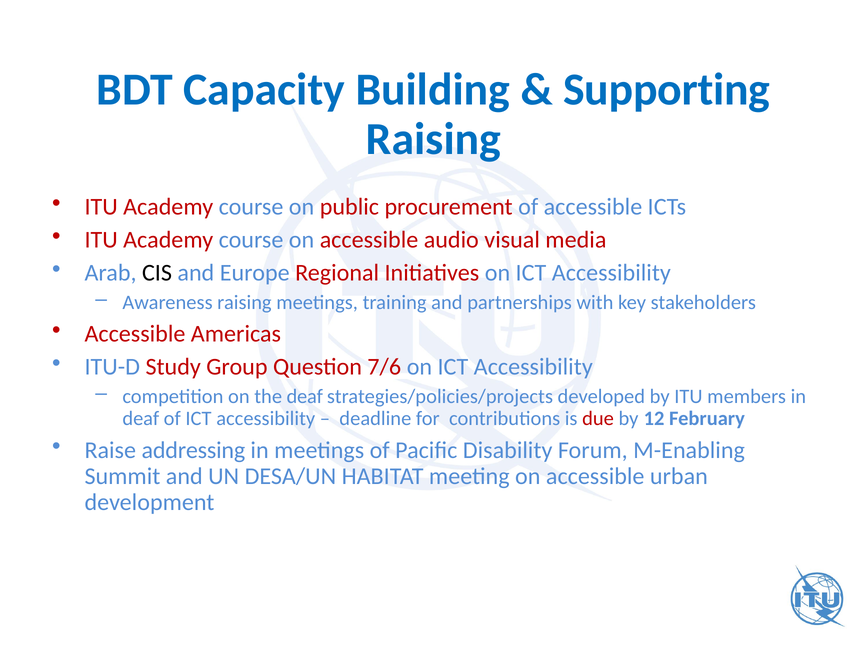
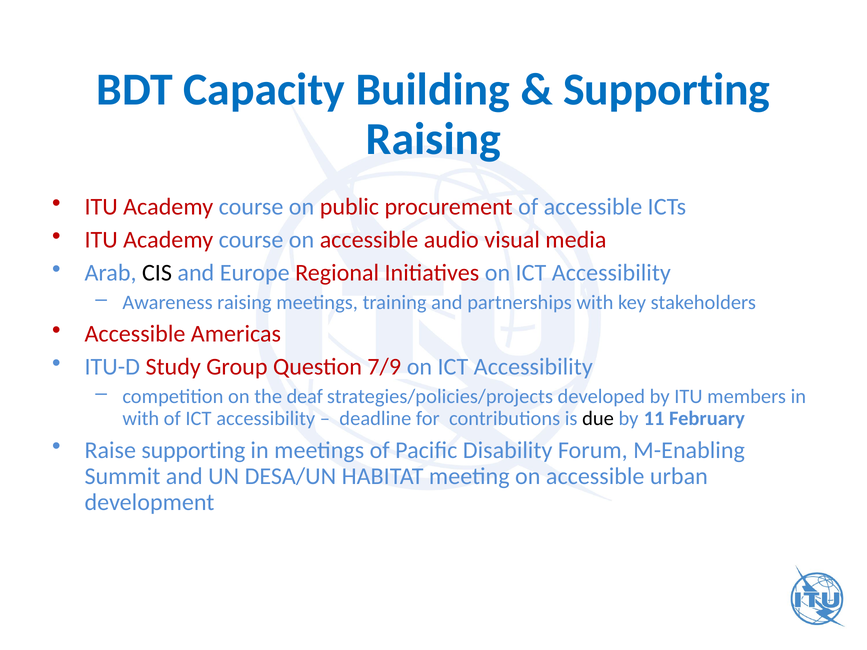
7/6: 7/6 -> 7/9 (384, 367)
deaf: deaf -> with (141, 419)
due colour: red -> black (598, 419)
12: 12 -> 11 (654, 419)
Raise addressing: addressing -> supporting (193, 450)
